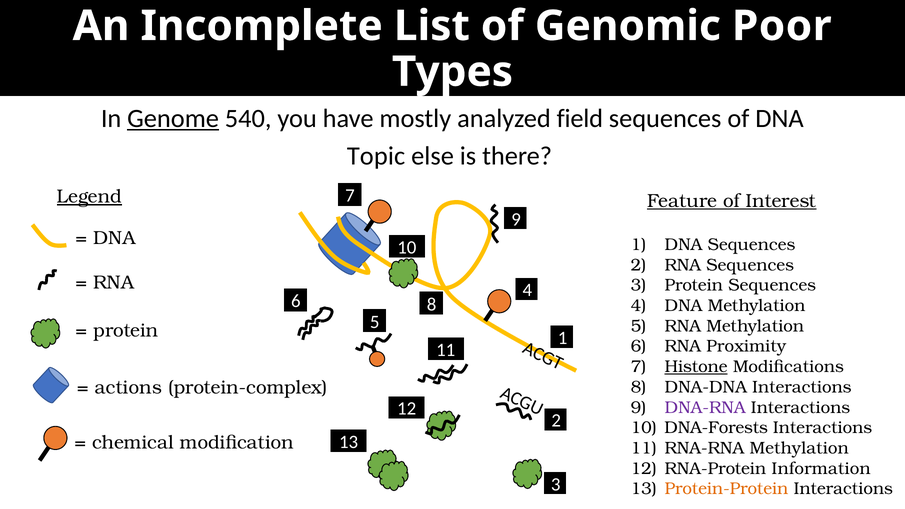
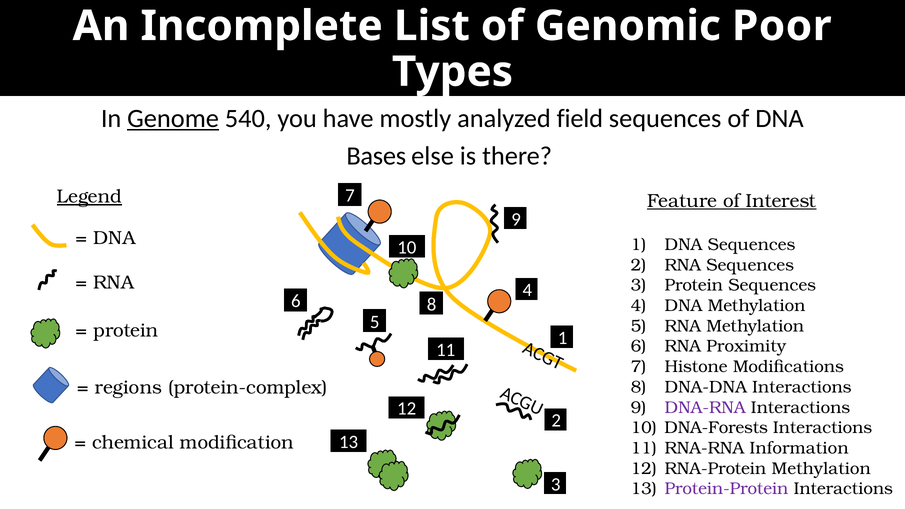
Topic: Topic -> Bases (376, 156)
Histone underline: present -> none (696, 367)
actions: actions -> regions (128, 388)
RNA-RNA Methylation: Methylation -> Information (799, 448)
RNA-Protein Information: Information -> Methylation (821, 469)
Protein-Protein colour: orange -> purple (726, 489)
